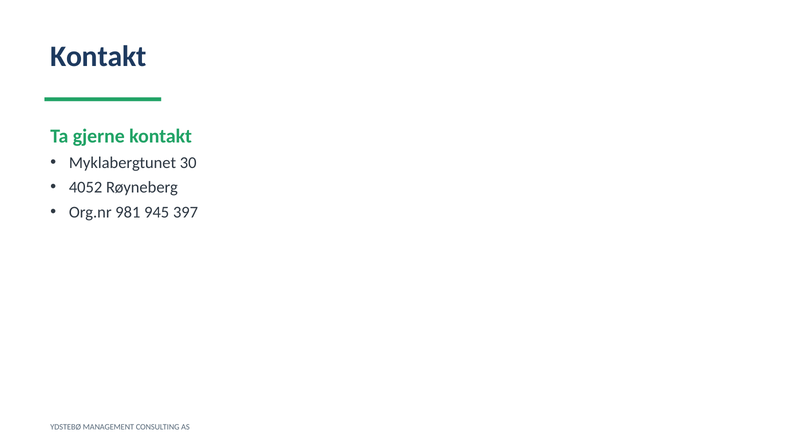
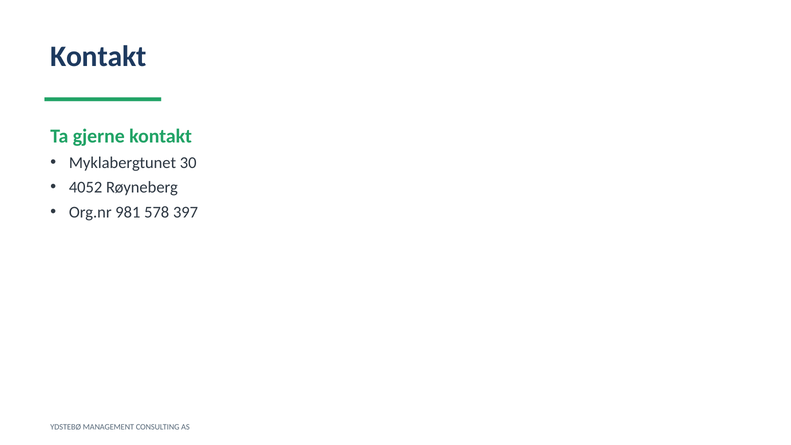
945: 945 -> 578 (157, 212)
